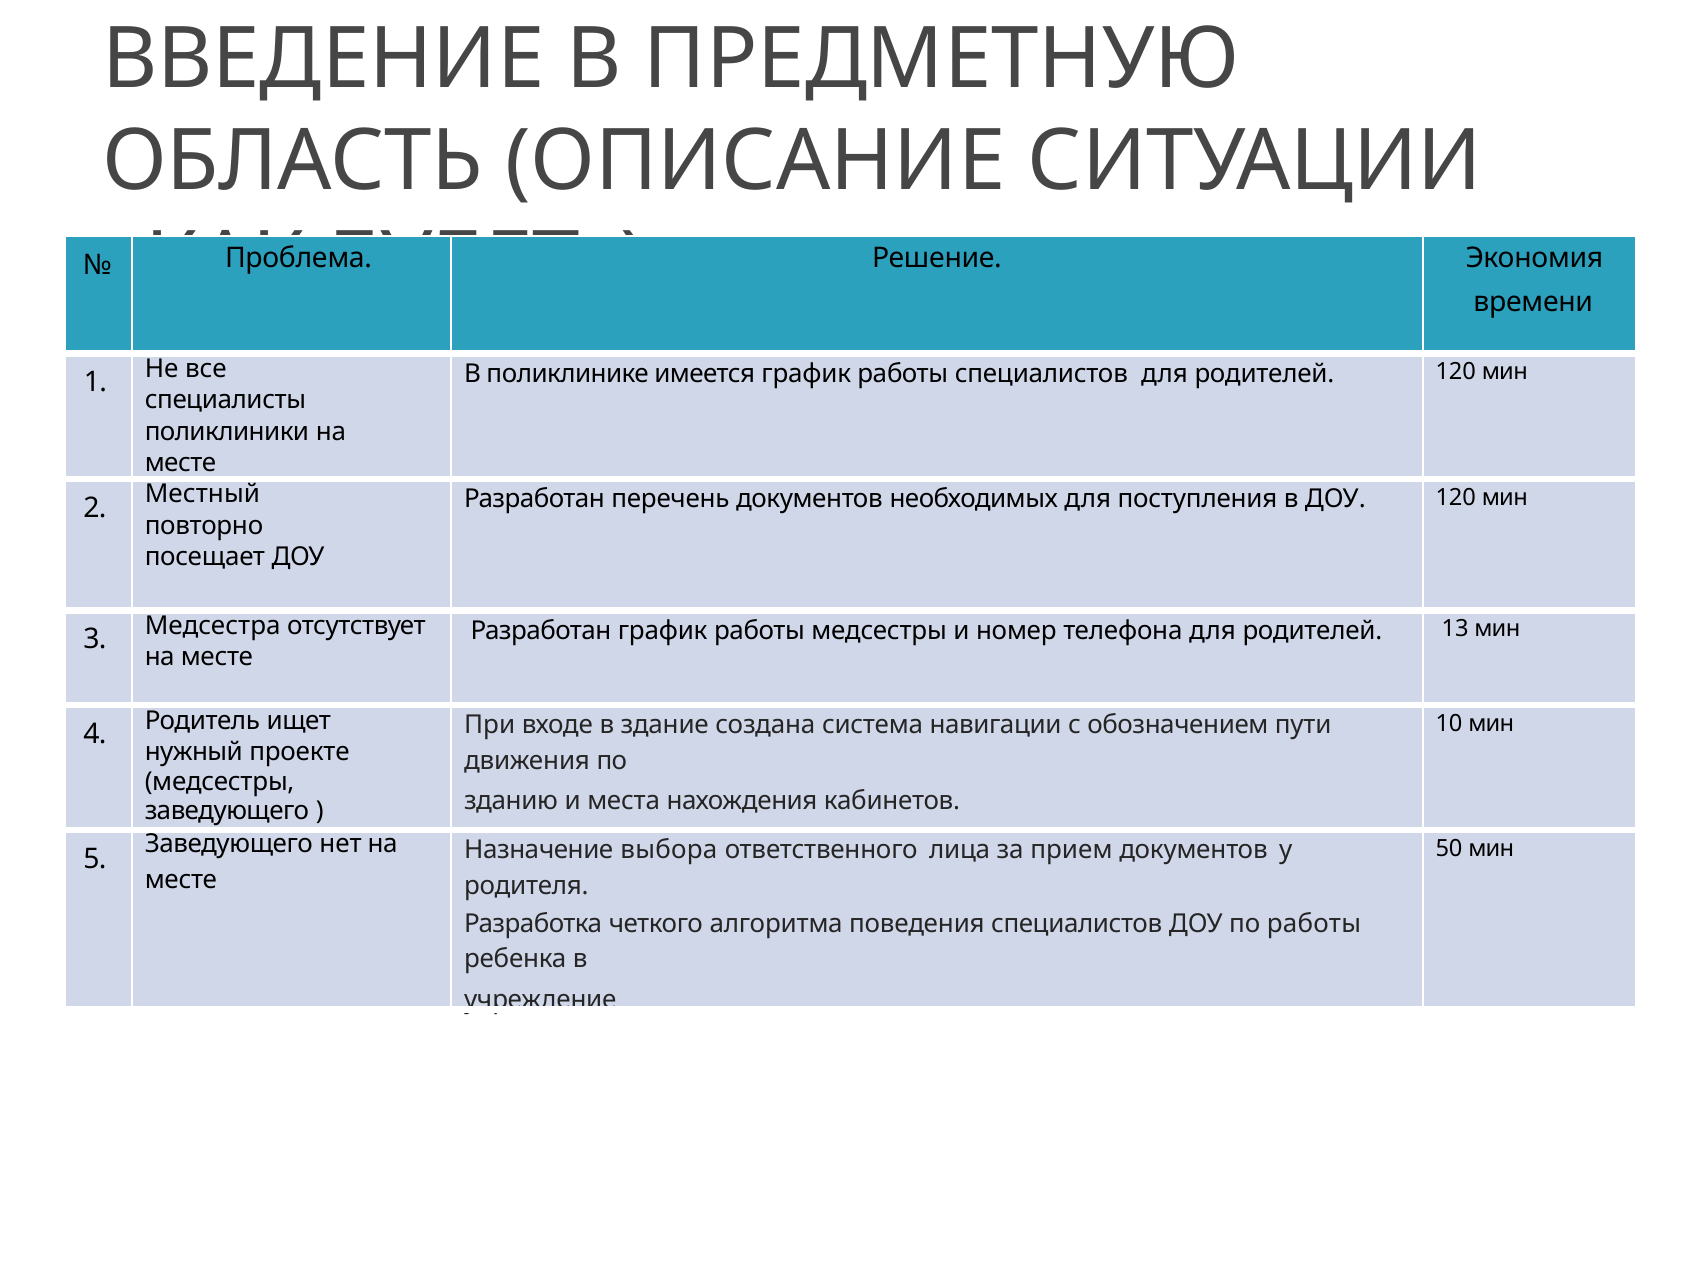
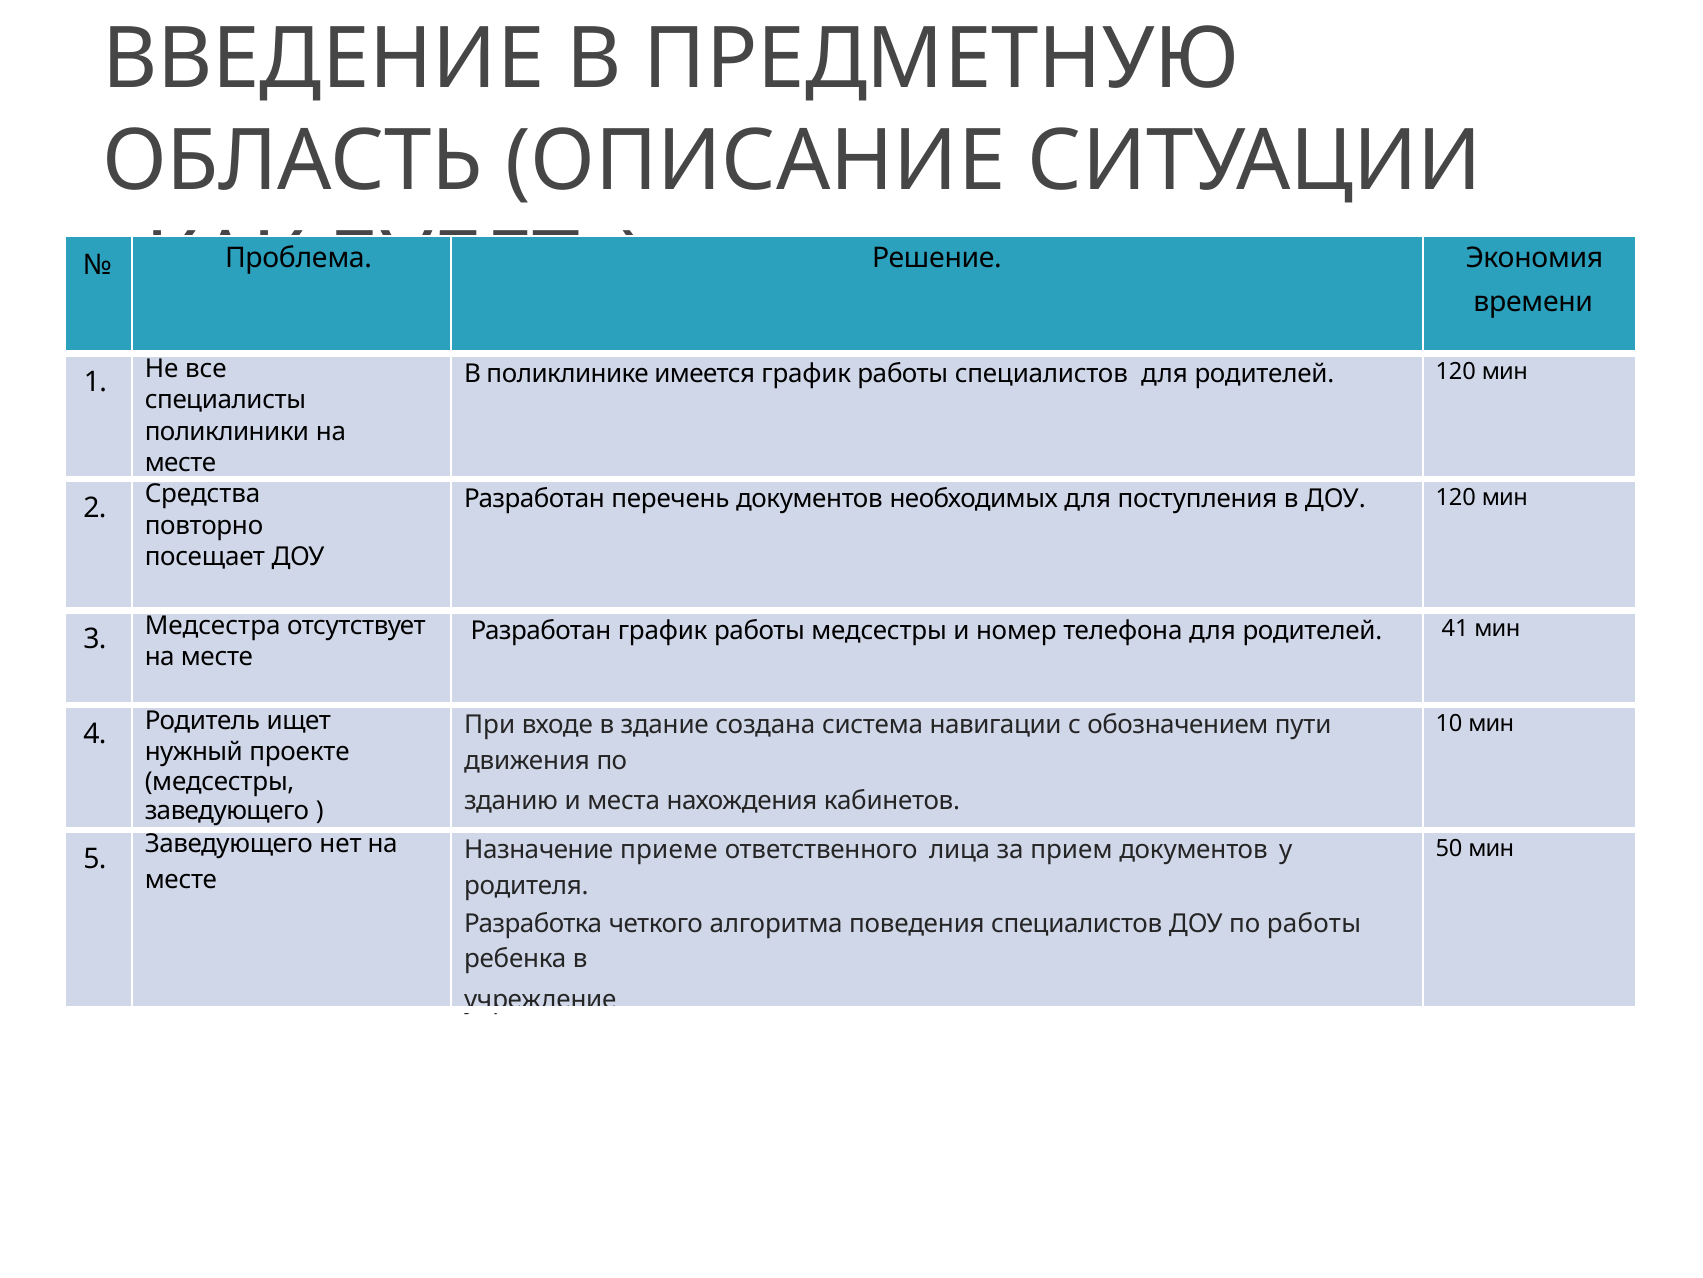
Местный: Местный -> Средства (203, 494)
13: 13 -> 41 (1455, 628)
выбора: выбора -> приеме (669, 850)
